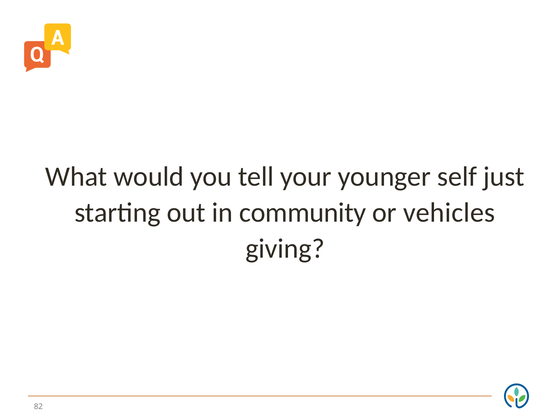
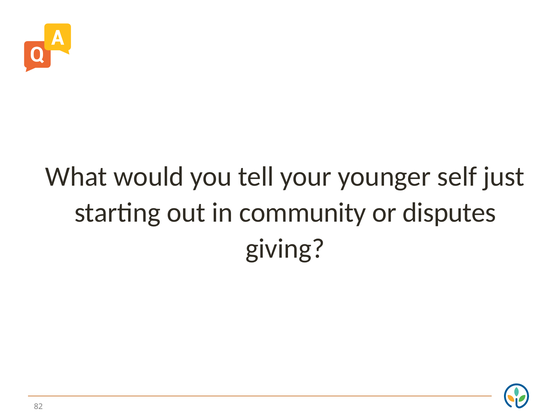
vehicles: vehicles -> disputes (449, 213)
